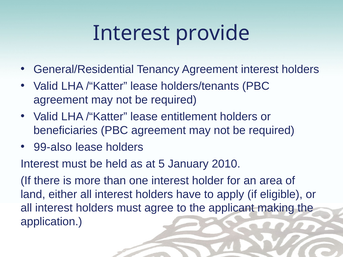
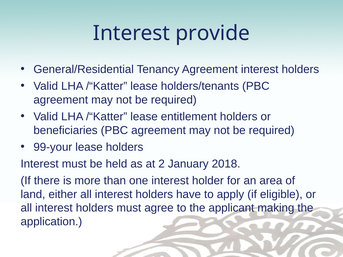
99-also: 99-also -> 99-your (53, 147)
5: 5 -> 2 (162, 164)
2010: 2010 -> 2018 (226, 164)
